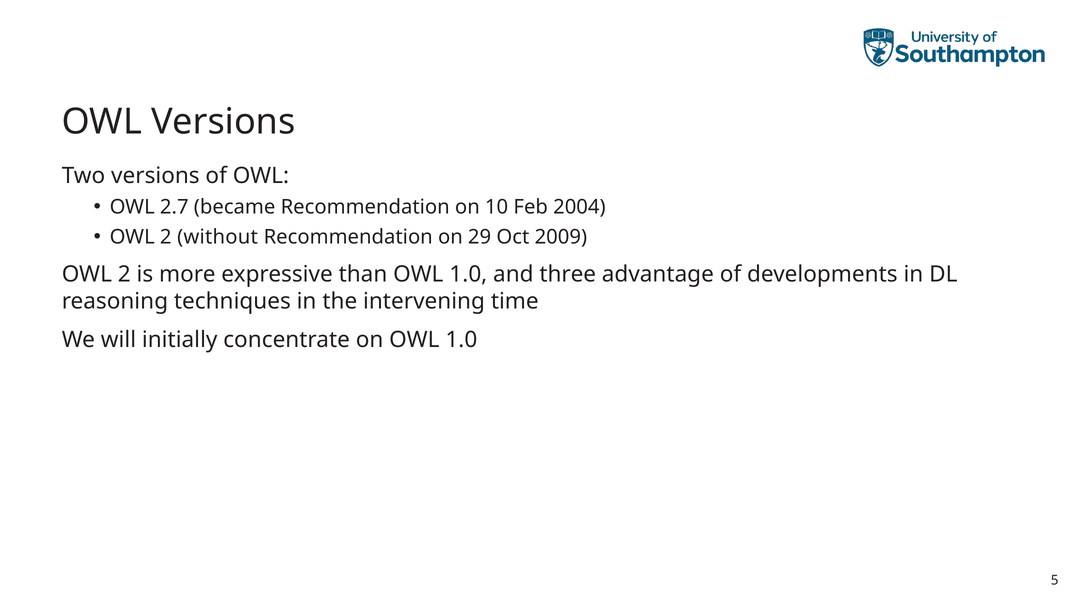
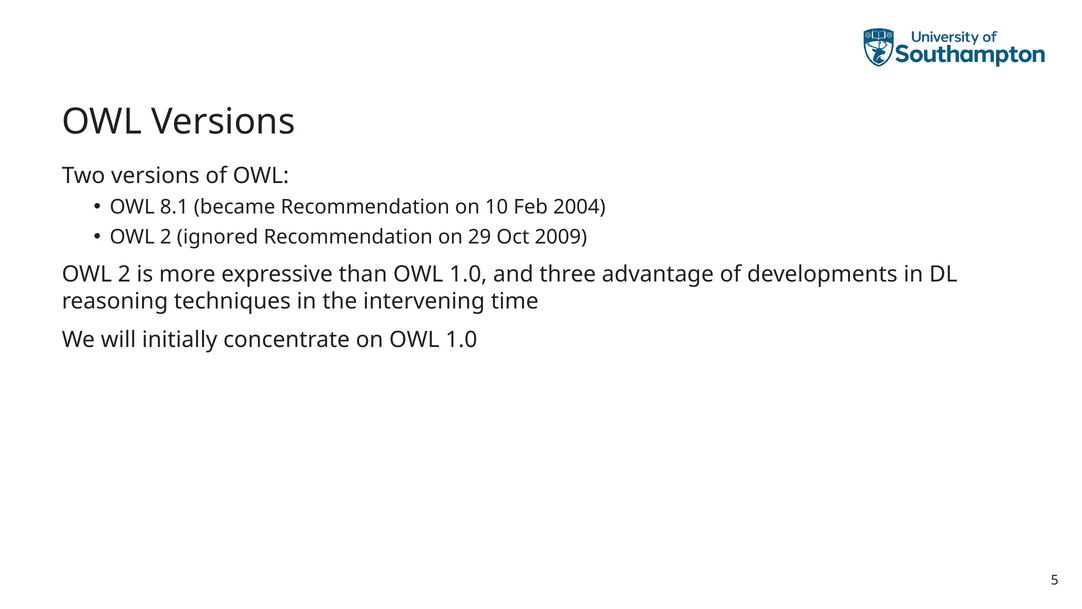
2.7: 2.7 -> 8.1 (174, 207)
without: without -> ignored (218, 237)
